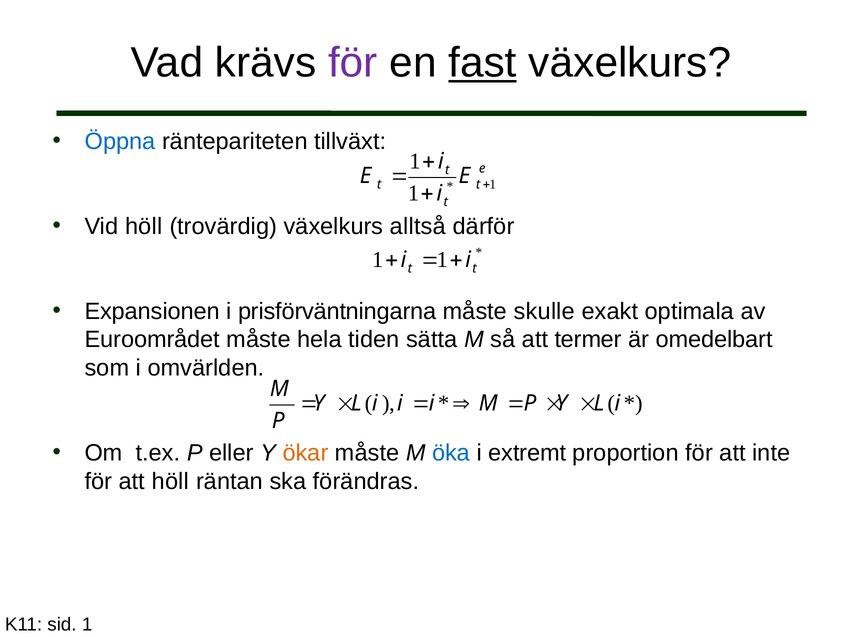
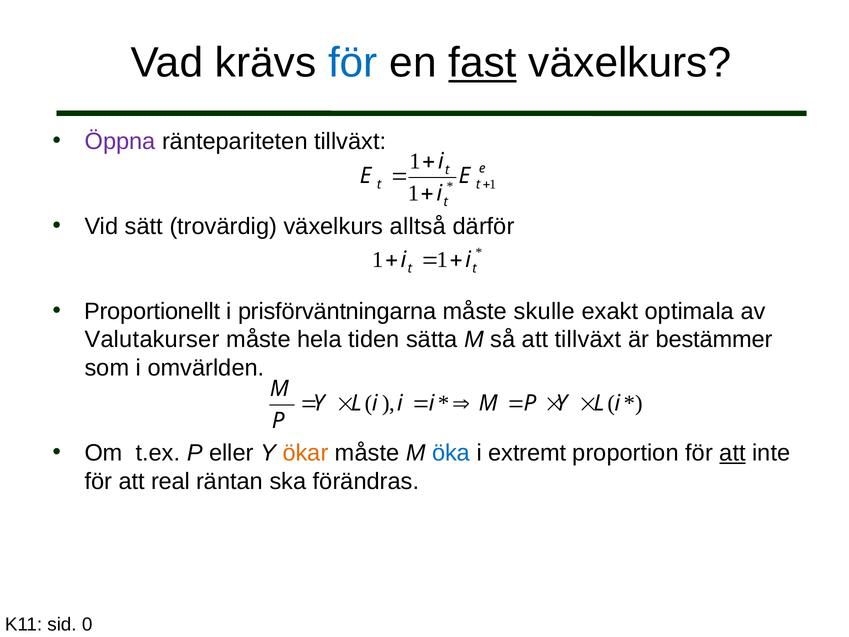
för colour: purple -> blue (353, 63)
Öppna colour: blue -> purple (120, 141)
Vid höll: höll -> sätt (144, 226)
Expansionen: Expansionen -> Proportionellt (152, 311)
Euroområdet: Euroområdet -> Valutakurser (152, 340)
att termer: termer -> tillväxt (588, 340)
omedelbart: omedelbart -> bestämmer (714, 340)
att underline: none -> present (733, 453)
att höll: höll -> real (171, 481)
sid 1: 1 -> 0 (87, 624)
